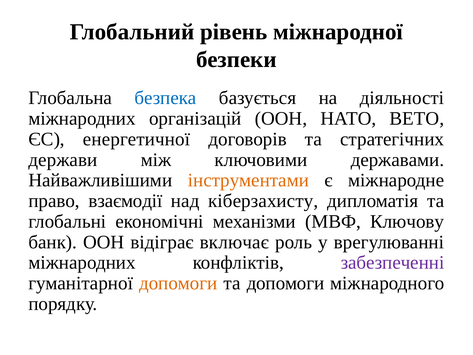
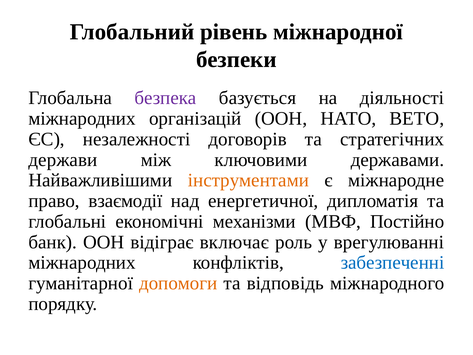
безпека colour: blue -> purple (166, 98)
енергетичної: енергетичної -> незалежності (137, 139)
кіберзахисту: кіберзахисту -> енергетичної (263, 201)
Ключову: Ключову -> Постійно (407, 221)
забезпеченні colour: purple -> blue (393, 263)
та допомоги: допомоги -> відповідь (285, 283)
